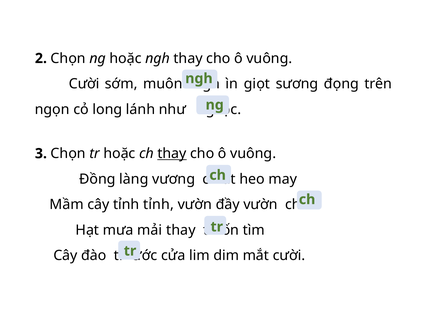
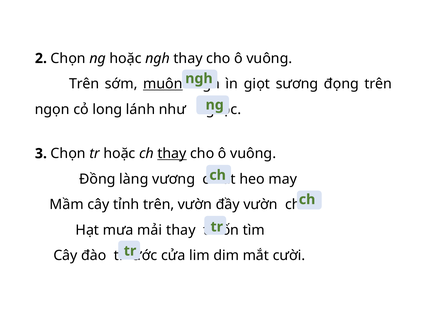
Cười: Cười -> Trên (84, 84)
muôn underline: none -> present (163, 84)
tỉnh tỉnh: tỉnh -> trên (159, 205)
